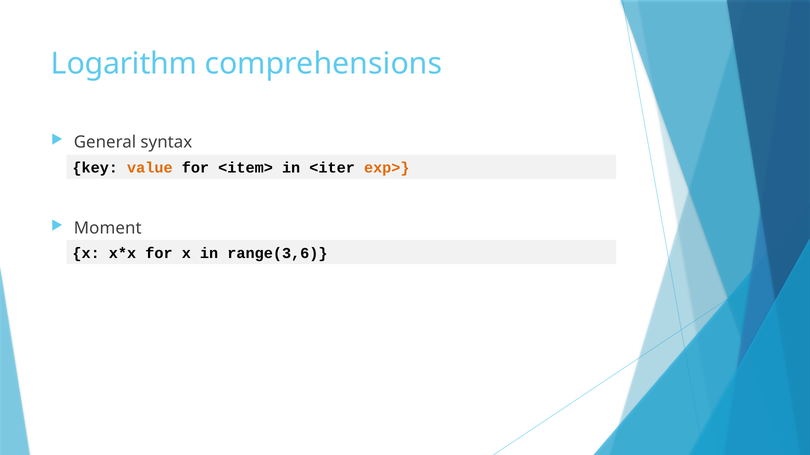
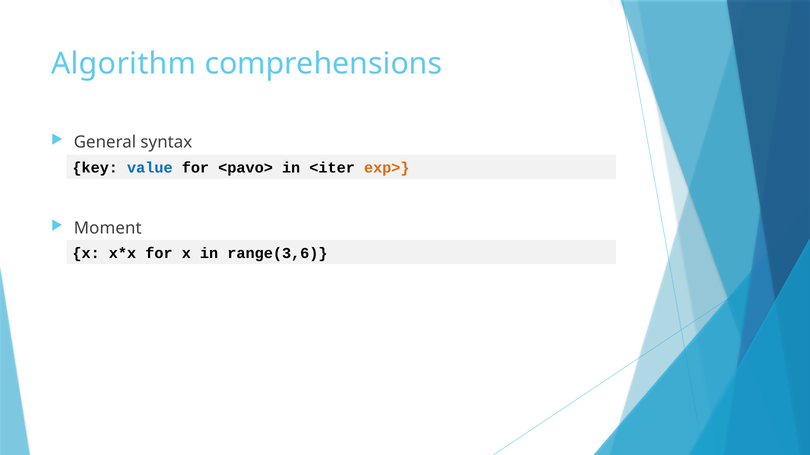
Logarithm: Logarithm -> Algorithm (124, 64)
value colour: orange -> blue (150, 168)
<item>: <item> -> <pavo> (246, 168)
